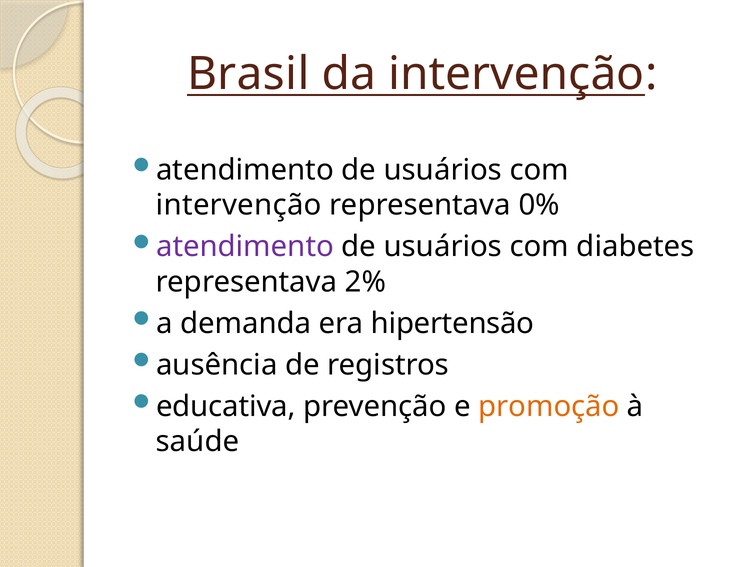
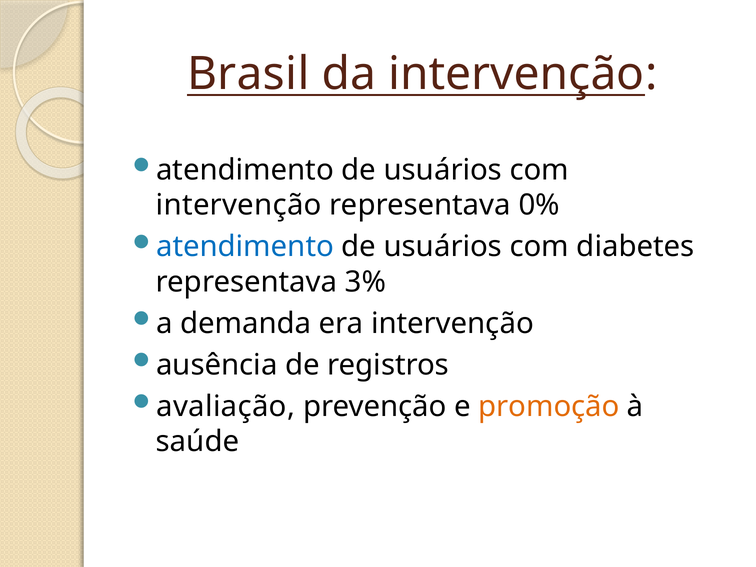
atendimento colour: purple -> blue (245, 247)
2%: 2% -> 3% (366, 282)
era hipertensão: hipertensão -> intervenção (452, 323)
educativa: educativa -> avaliação (226, 406)
